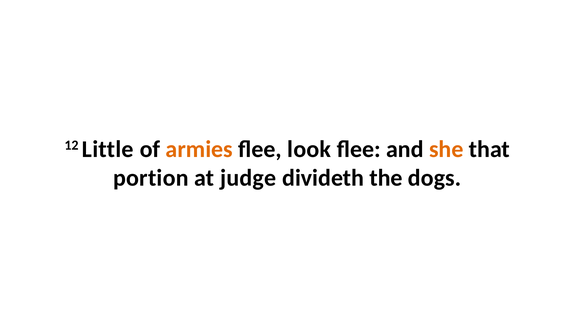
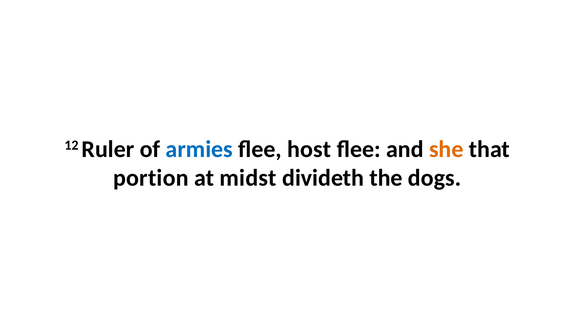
Little: Little -> Ruler (108, 149)
armies colour: orange -> blue (199, 149)
look: look -> host (309, 149)
judge: judge -> midst (248, 178)
